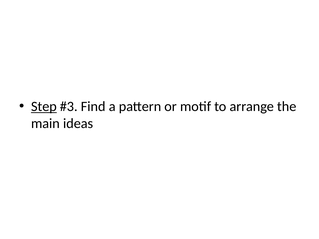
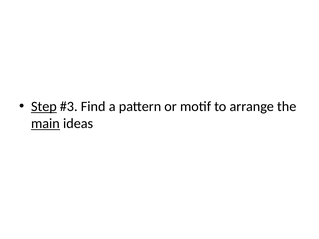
main underline: none -> present (46, 124)
